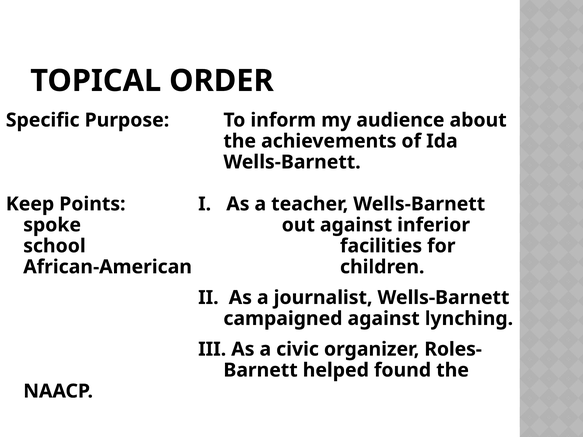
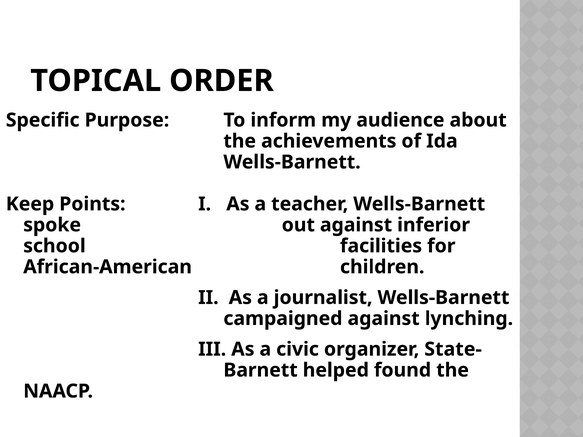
Roles-: Roles- -> State- (453, 349)
